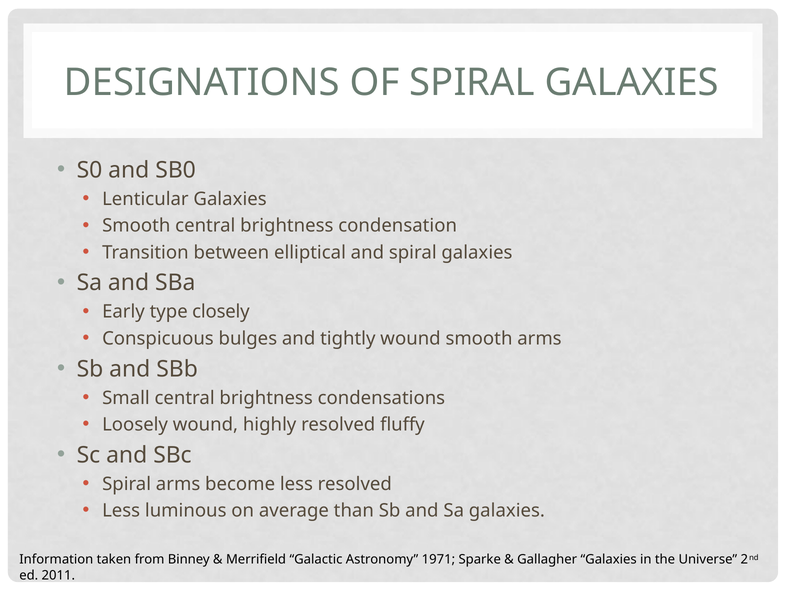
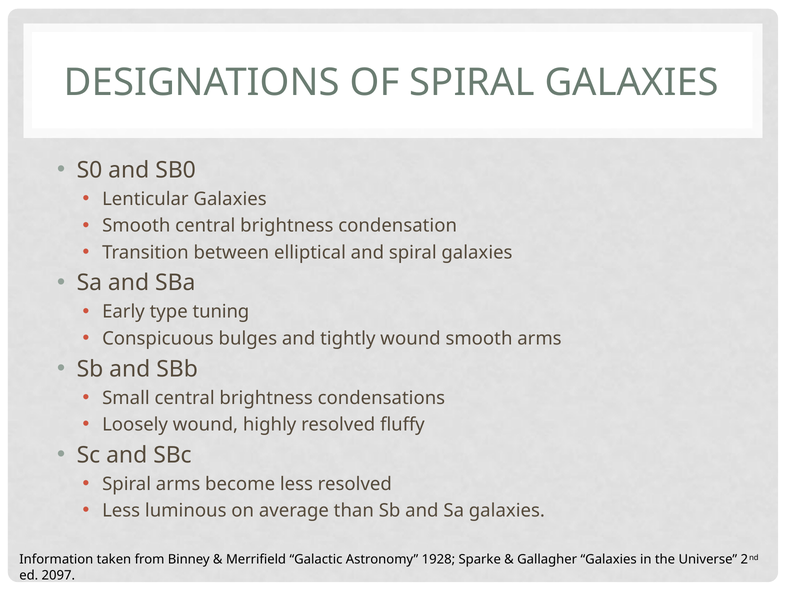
closely: closely -> tuning (221, 312)
1971: 1971 -> 1928 (438, 559)
2011: 2011 -> 2097 (58, 575)
